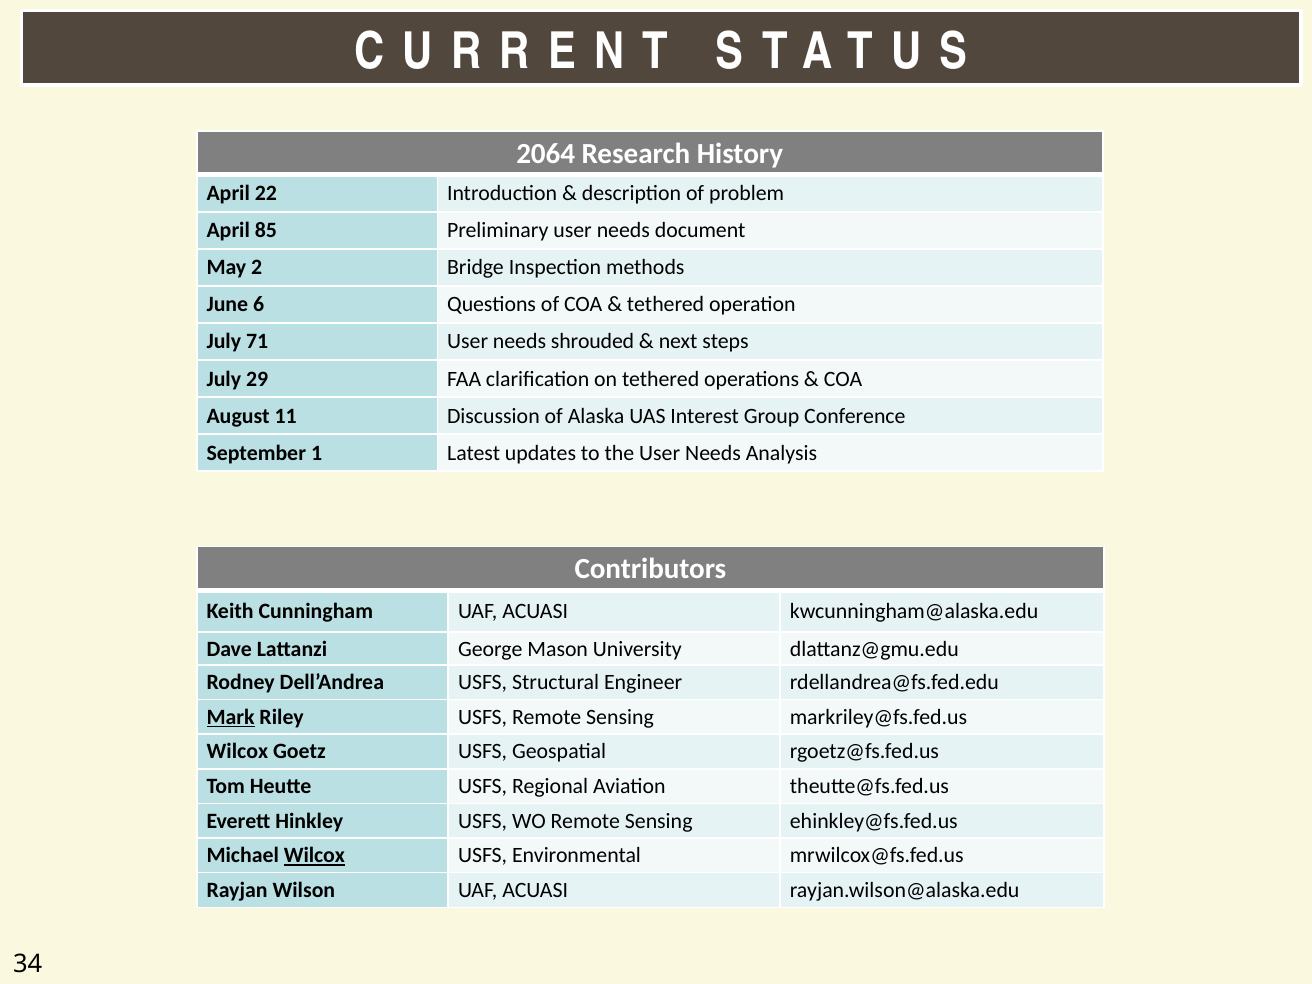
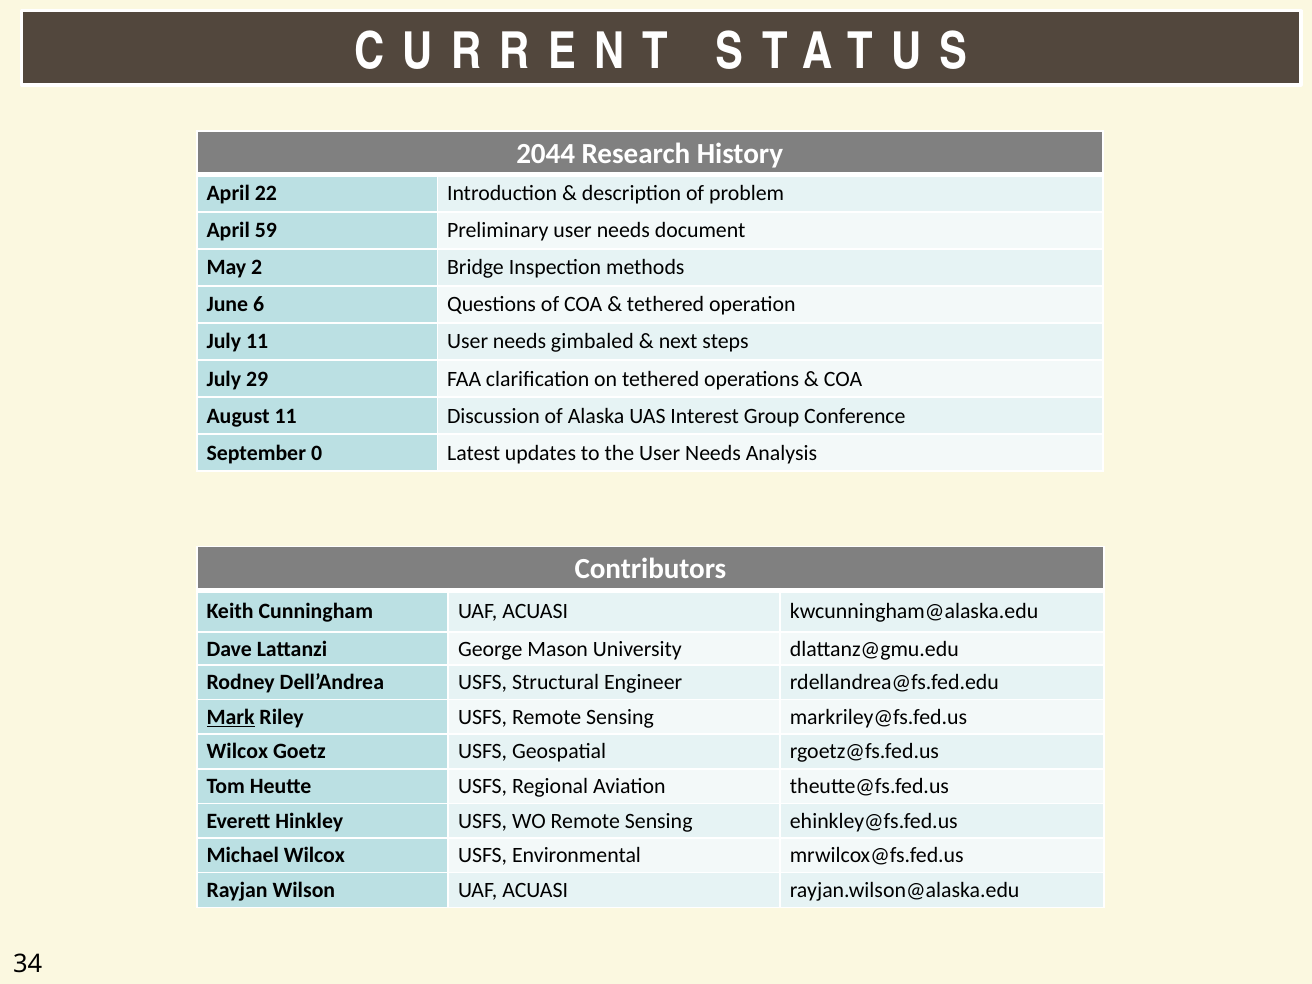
2064: 2064 -> 2044 (546, 153)
85: 85 -> 59 (266, 231)
July 71: 71 -> 11 (257, 342)
shrouded: shrouded -> gimbaled (592, 342)
1: 1 -> 0 (317, 453)
Wilcox underline: present -> none (314, 856)
